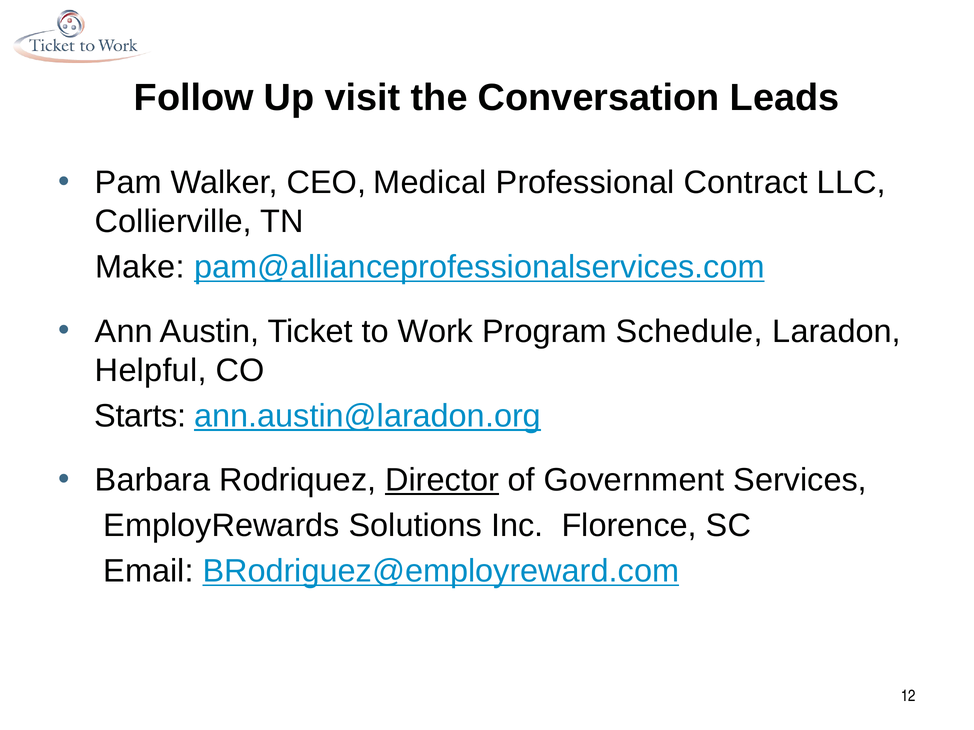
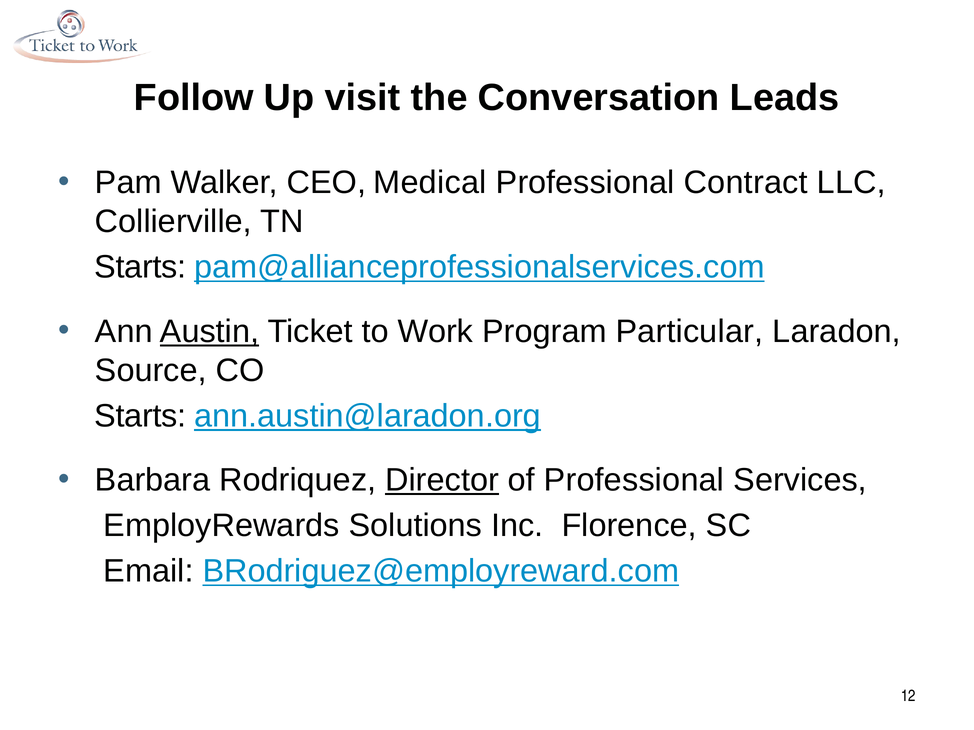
Make: Make -> Starts (140, 267)
Austin underline: none -> present (210, 332)
Schedule: Schedule -> Particular (689, 332)
Helpful: Helpful -> Source (151, 371)
of Government: Government -> Professional (634, 481)
